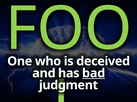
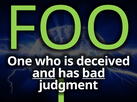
and underline: none -> present (44, 74)
